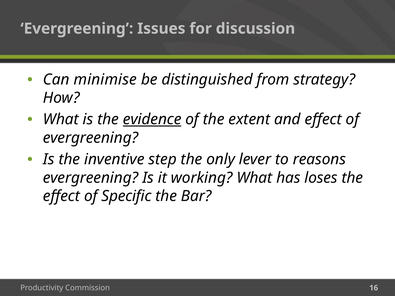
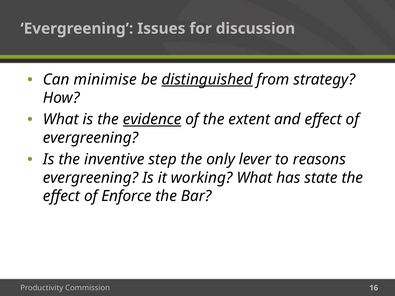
distinguished underline: none -> present (207, 80)
loses: loses -> state (321, 178)
Specific: Specific -> Enforce (126, 196)
